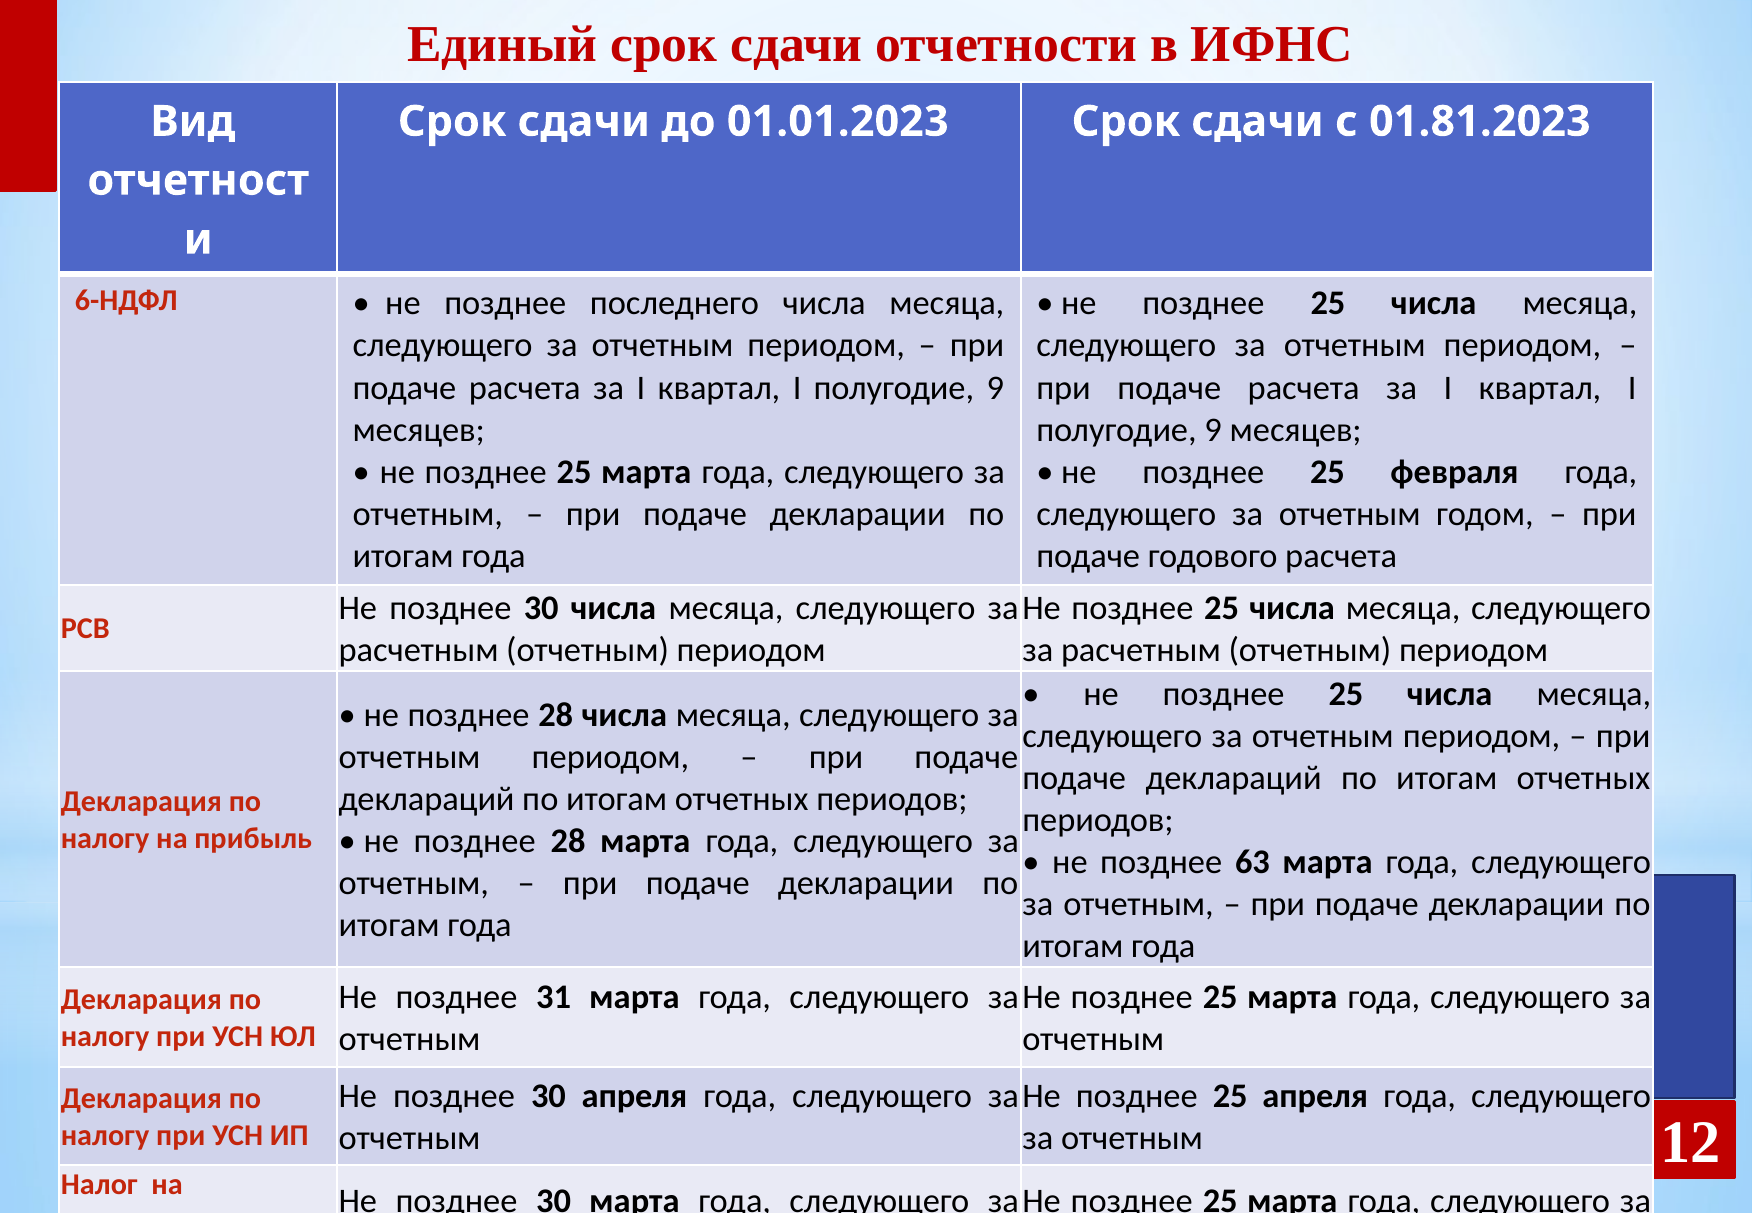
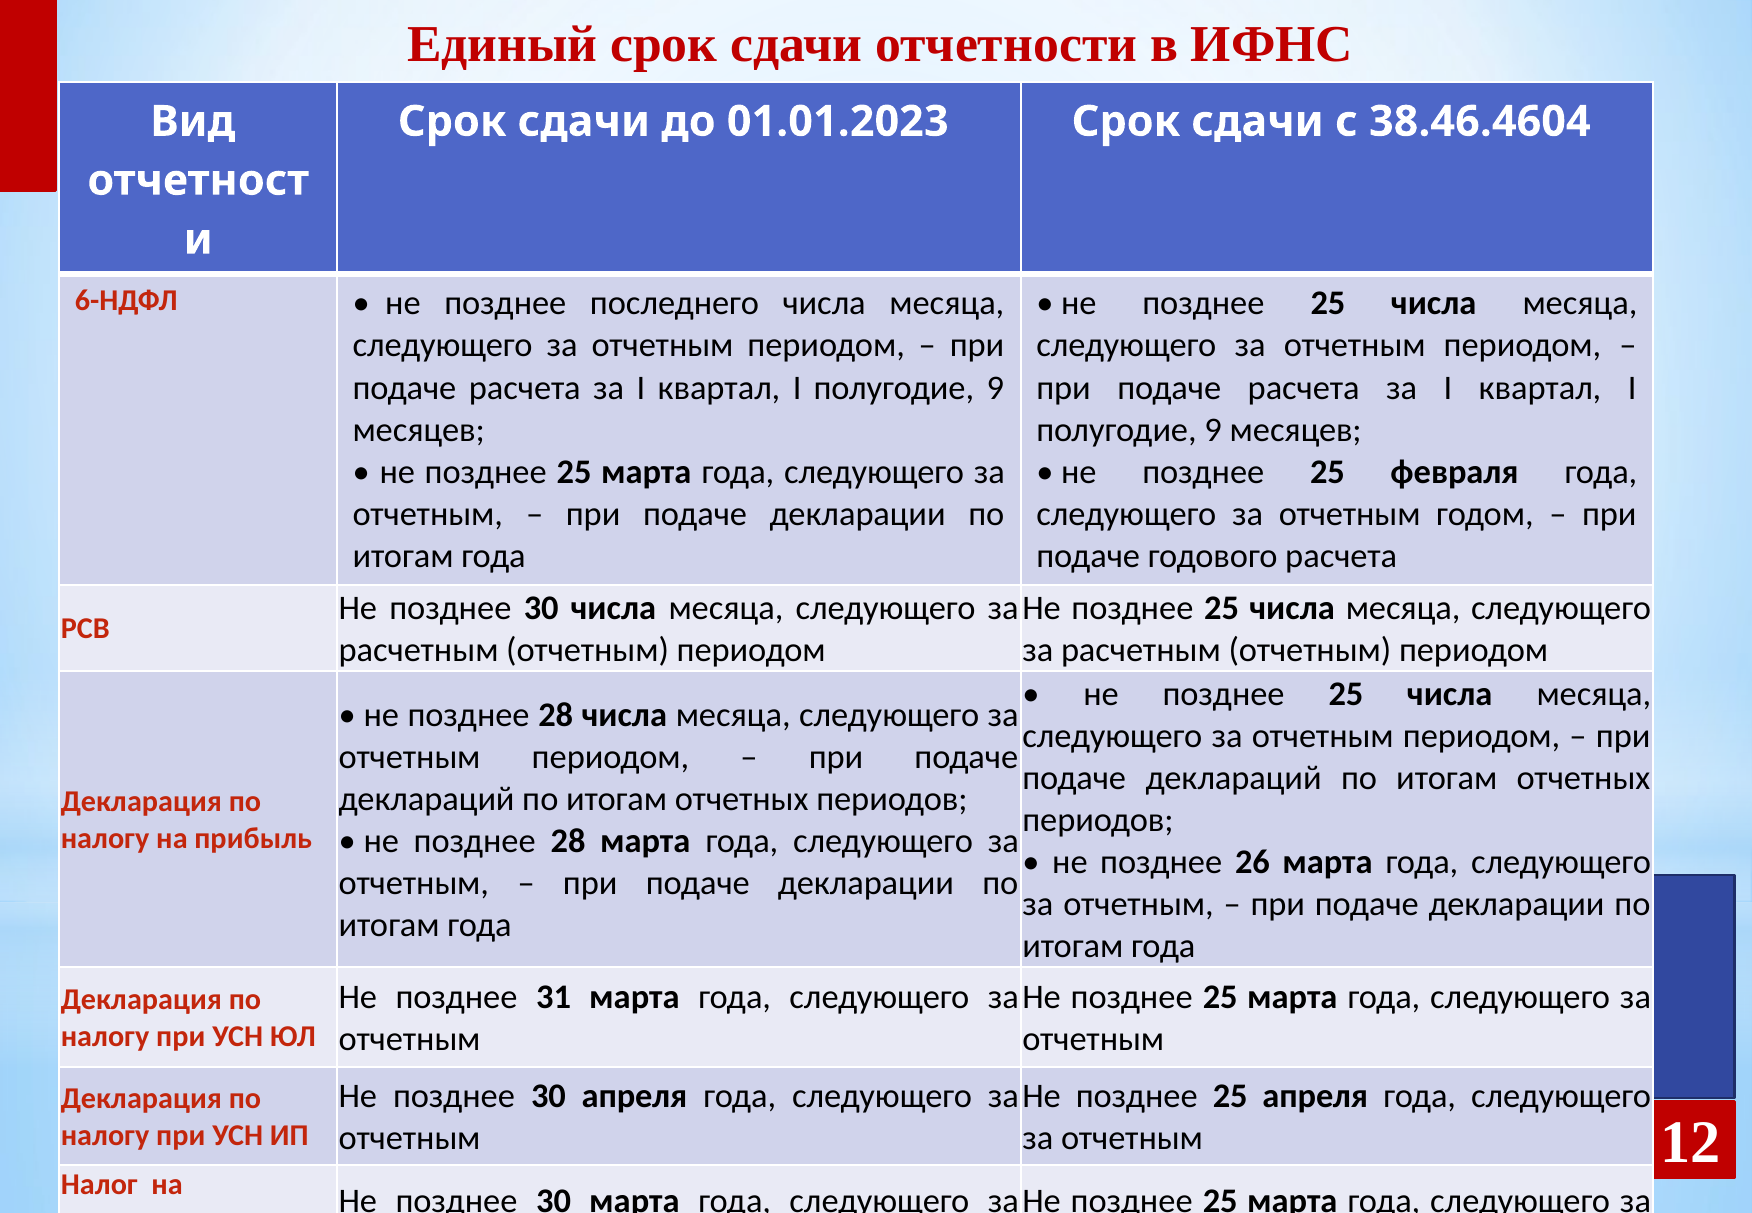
01.81.2023: 01.81.2023 -> 38.46.4604 (1480, 122)
63: 63 -> 26 (1252, 862)
